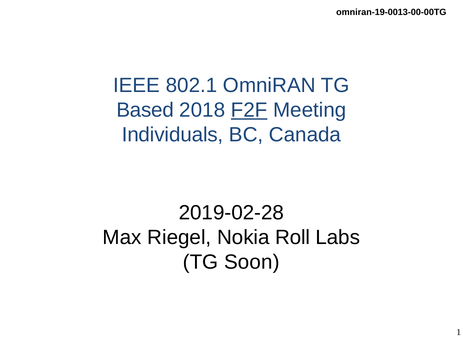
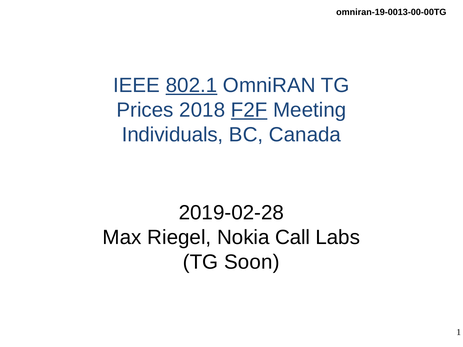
802.1 underline: none -> present (192, 86)
Based: Based -> Prices (145, 110)
Roll: Roll -> Call (293, 238)
